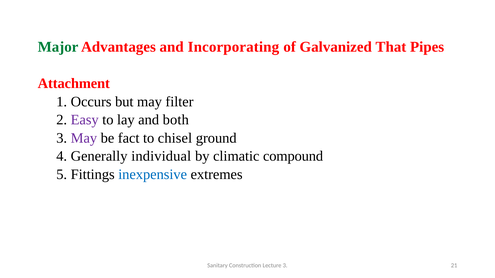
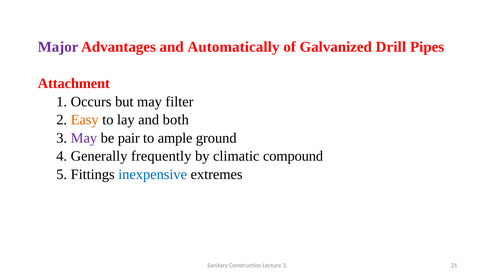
Major colour: green -> purple (58, 47)
Incorporating: Incorporating -> Automatically (233, 47)
That: That -> Drill (391, 47)
Easy colour: purple -> orange (85, 120)
fact: fact -> pair (129, 138)
chisel: chisel -> ample (175, 138)
individual: individual -> frequently (161, 156)
